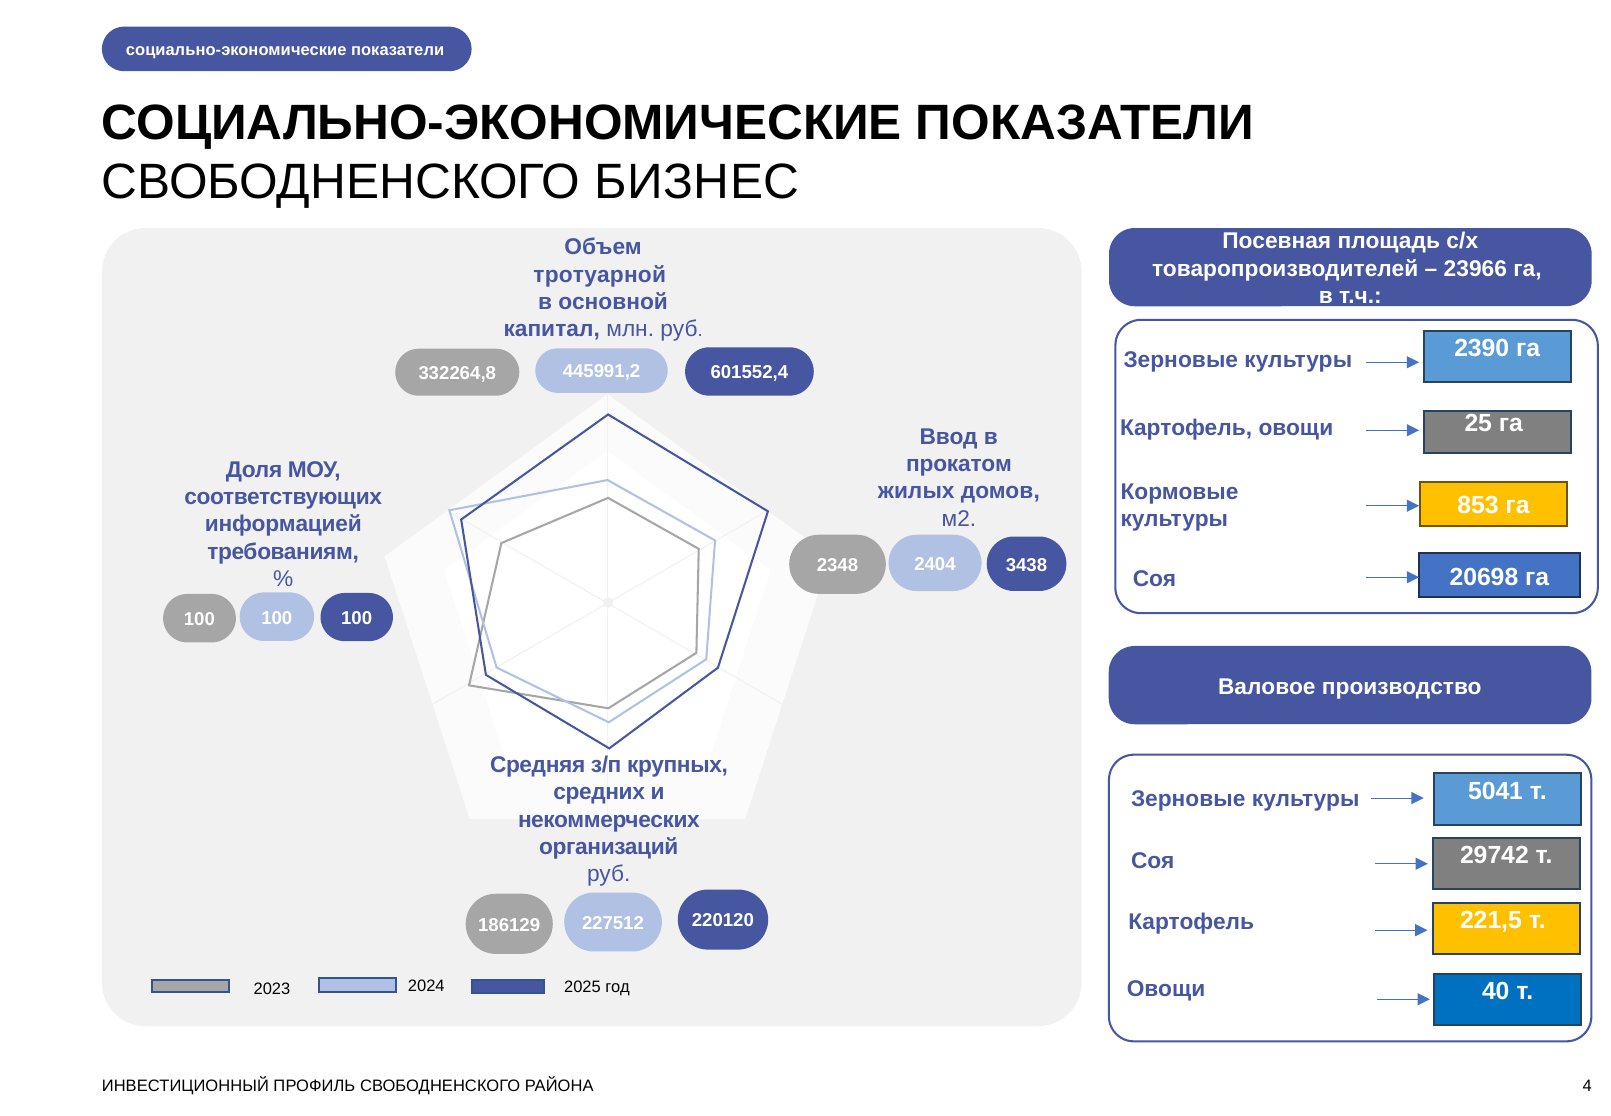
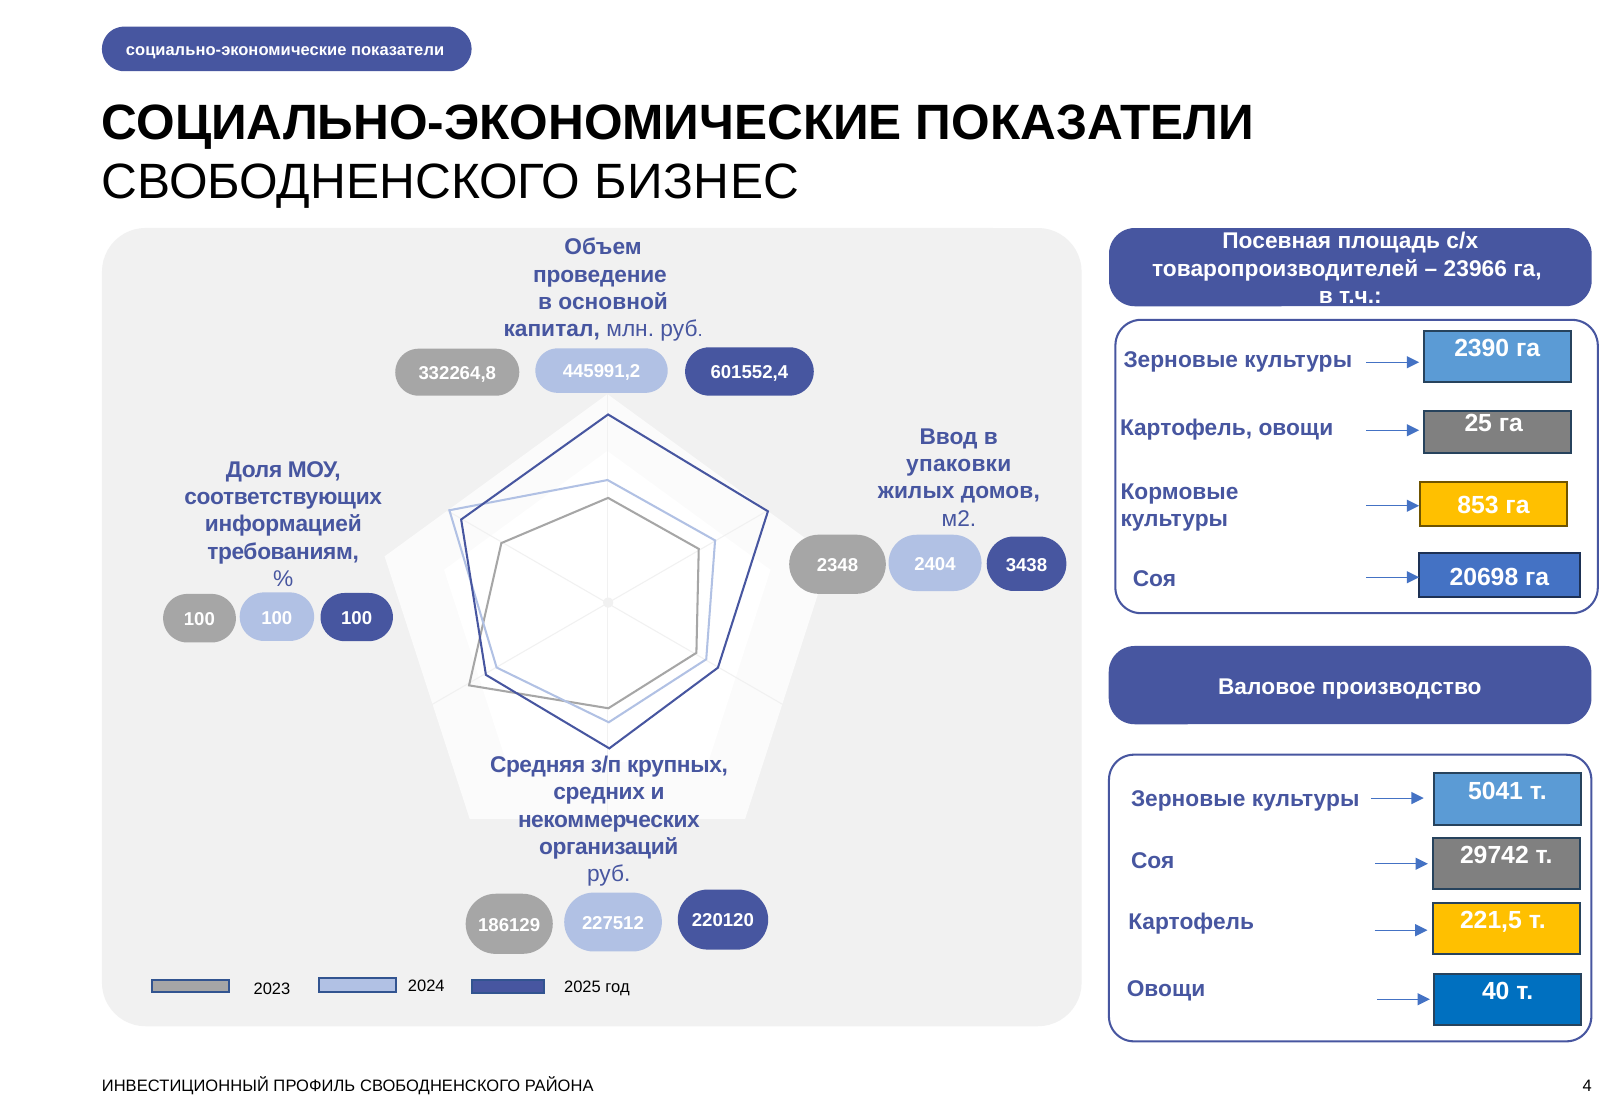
тротуарной: тротуарной -> проведение (600, 275)
прокатом: прокатом -> упаковки (959, 464)
